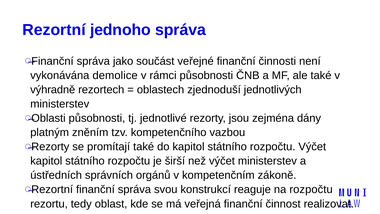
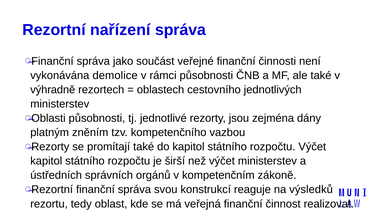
jednoho: jednoho -> nařízení (120, 30)
zjednoduší: zjednoduší -> cestovního (214, 90)
na rozpočtu: rozpočtu -> výsledků (311, 189)
